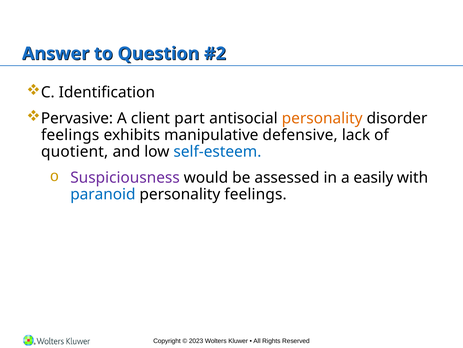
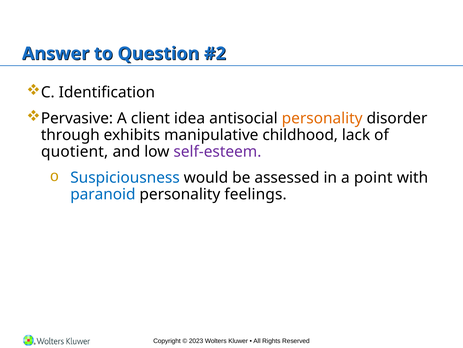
part: part -> idea (190, 118)
feelings: feelings -> through (70, 135)
defensive: defensive -> childhood (300, 135)
self-esteem colour: blue -> purple (217, 152)
Suspiciousness colour: purple -> blue (125, 177)
easily: easily -> point (373, 177)
